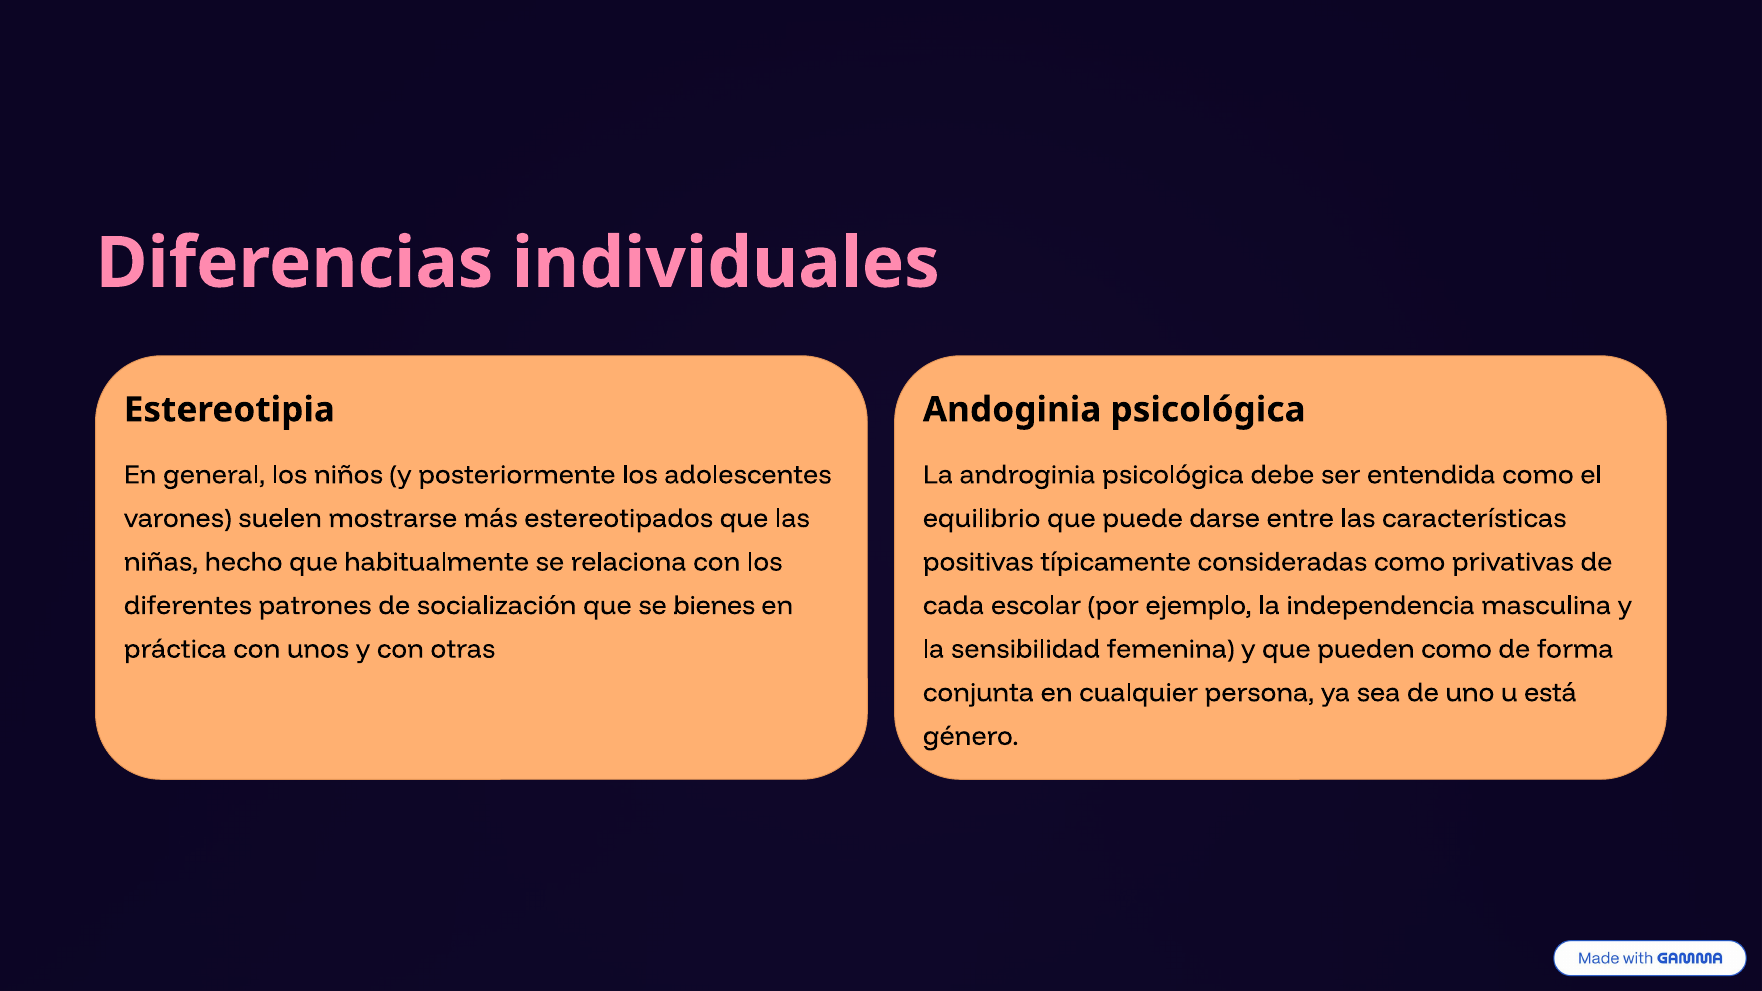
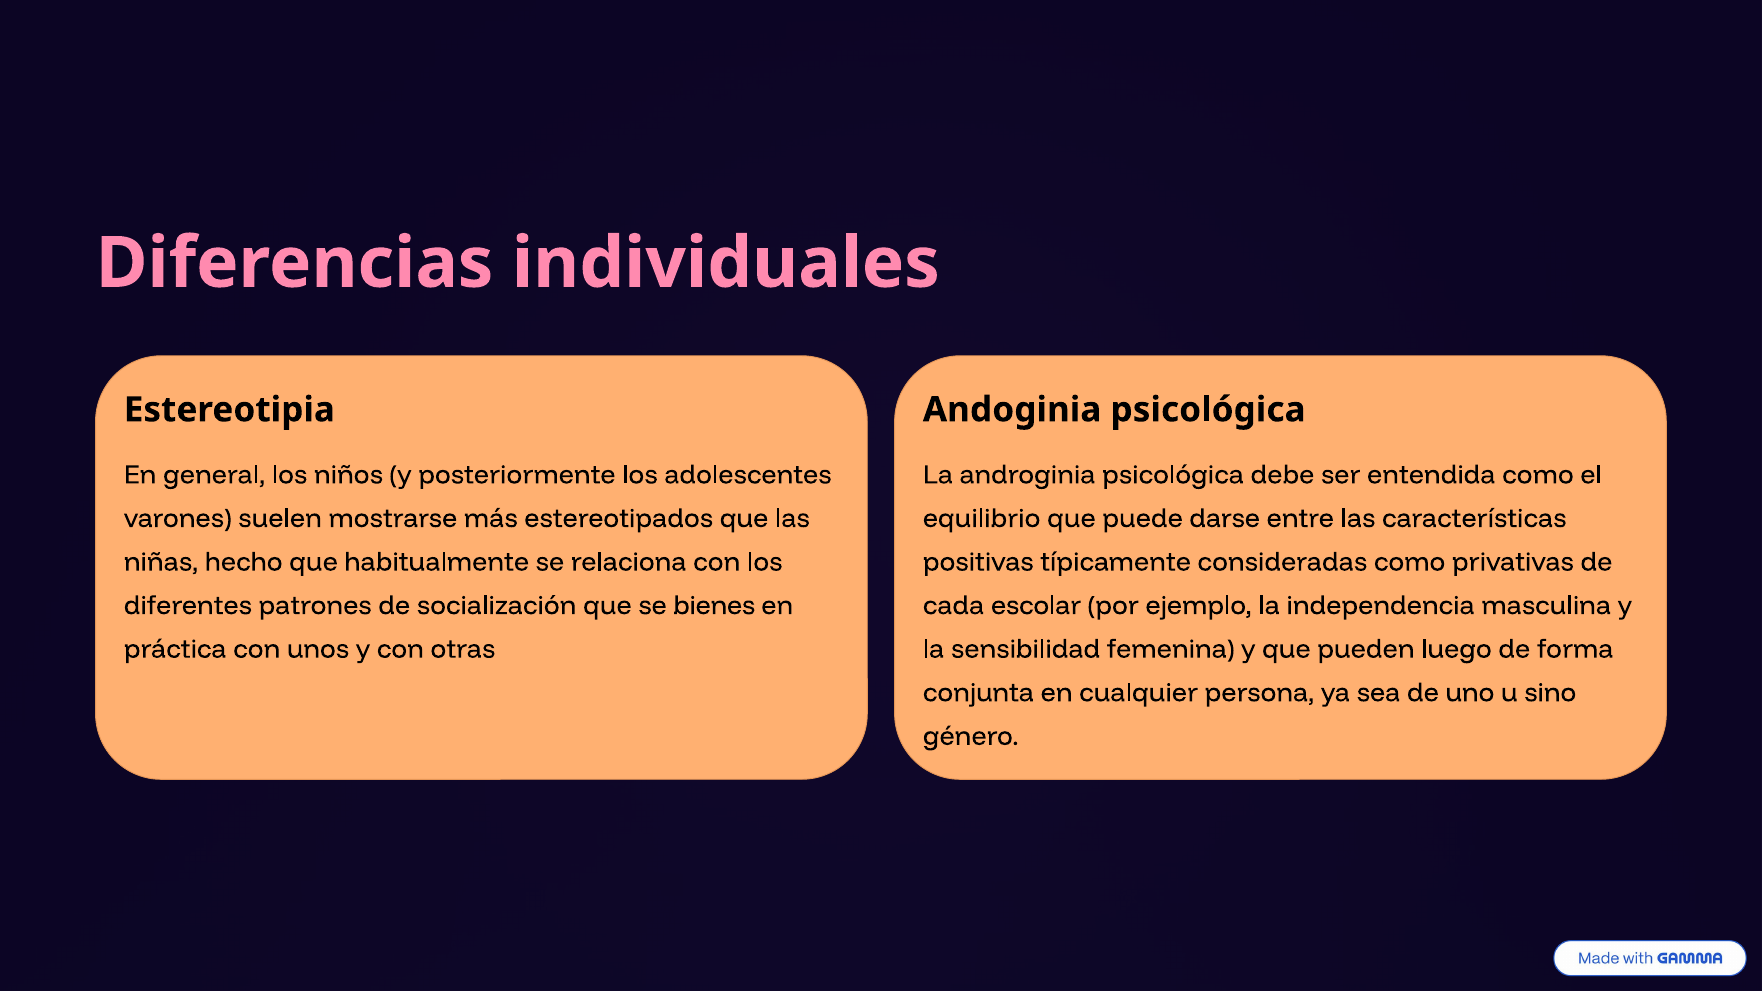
pueden como: como -> luego (1456, 649)
está: está -> sino (1550, 693)
